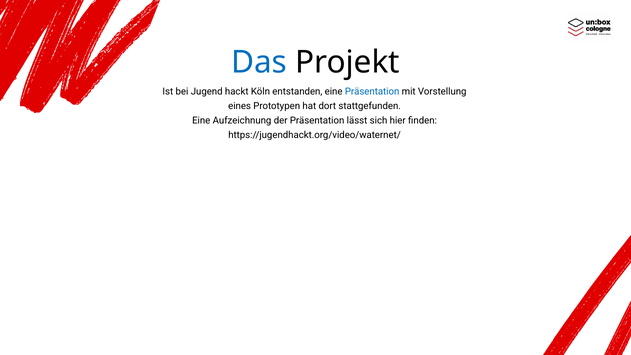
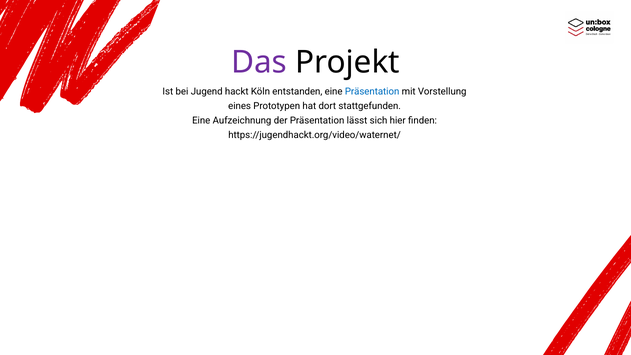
Das colour: blue -> purple (259, 62)
